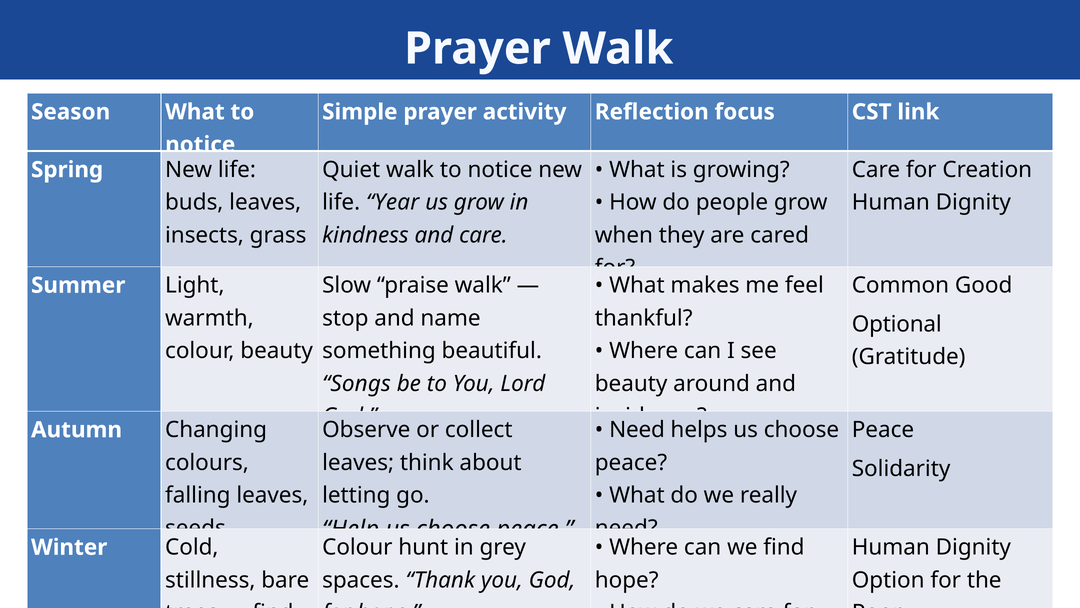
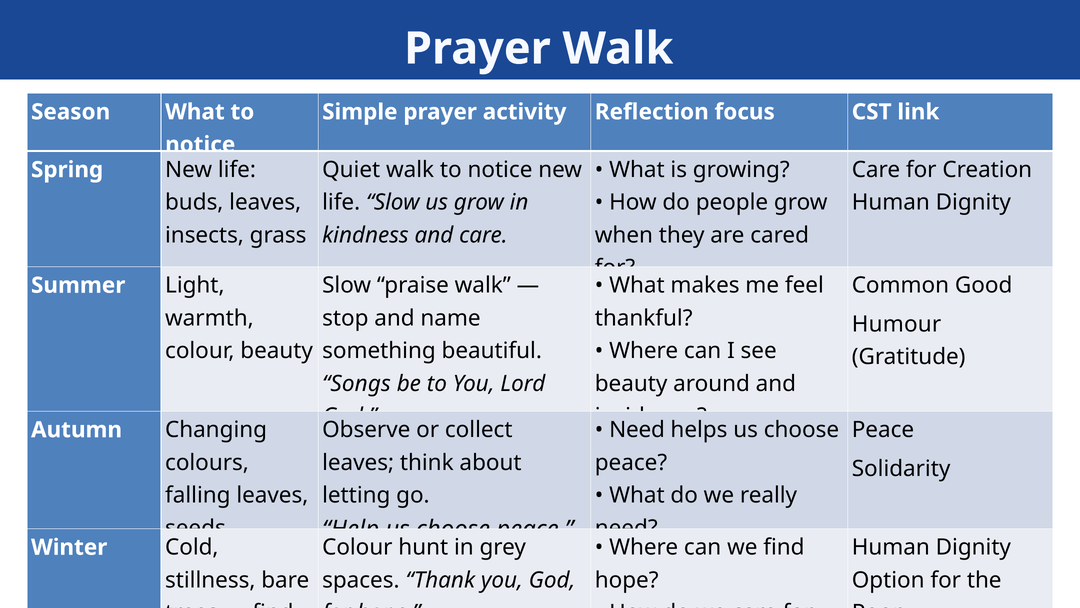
life Year: Year -> Slow (393, 202)
Optional: Optional -> Humour (897, 324)
